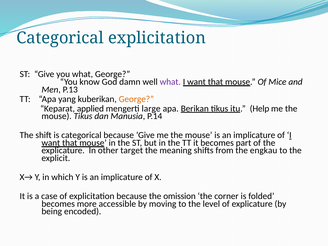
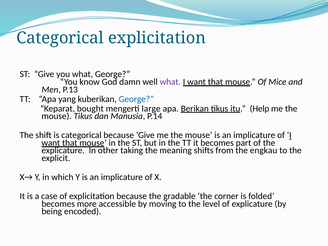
George colour: orange -> blue (136, 99)
applied: applied -> bought (90, 108)
target: target -> taking (132, 150)
omission: omission -> gradable (179, 196)
